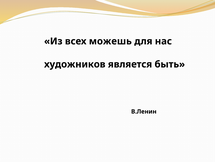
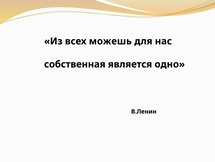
художников: художников -> собственная (75, 64)
быть: быть -> одно (170, 64)
